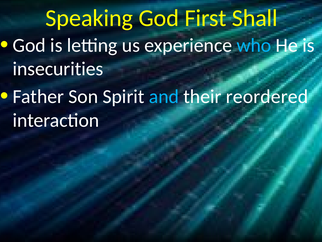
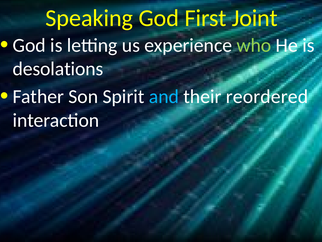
Shall: Shall -> Joint (255, 18)
who colour: light blue -> light green (254, 45)
insecurities: insecurities -> desolations (58, 69)
